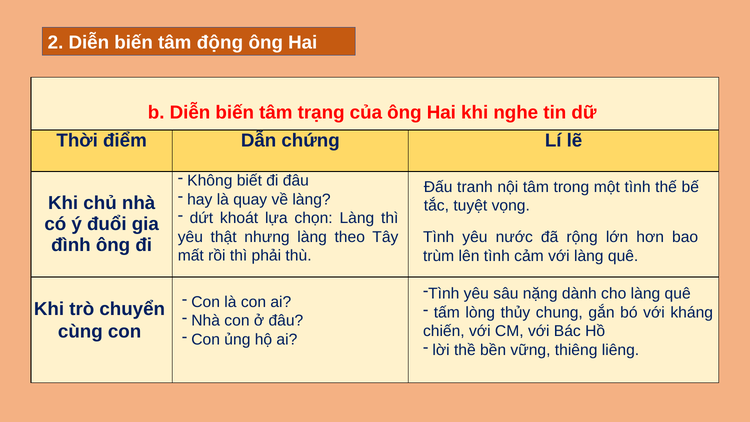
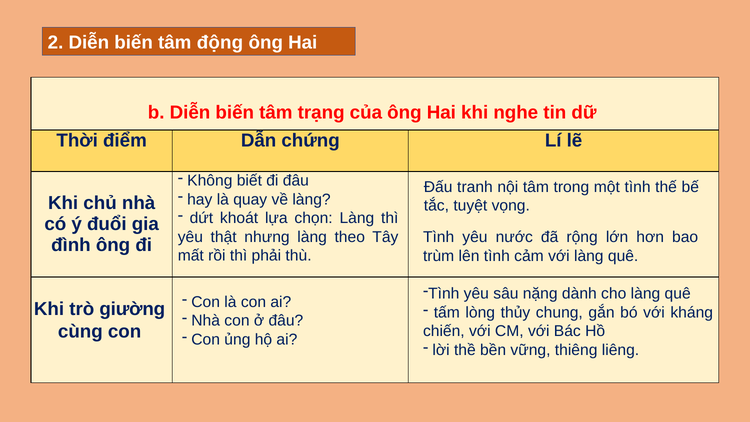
chuyển: chuyển -> giường (132, 309)
